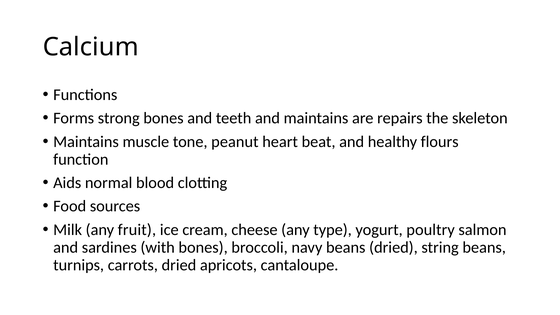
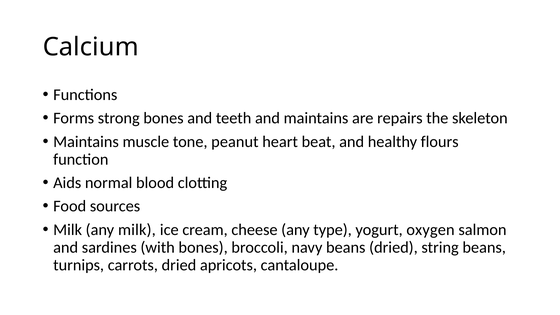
any fruit: fruit -> milk (137, 230)
poultry: poultry -> oxygen (431, 230)
